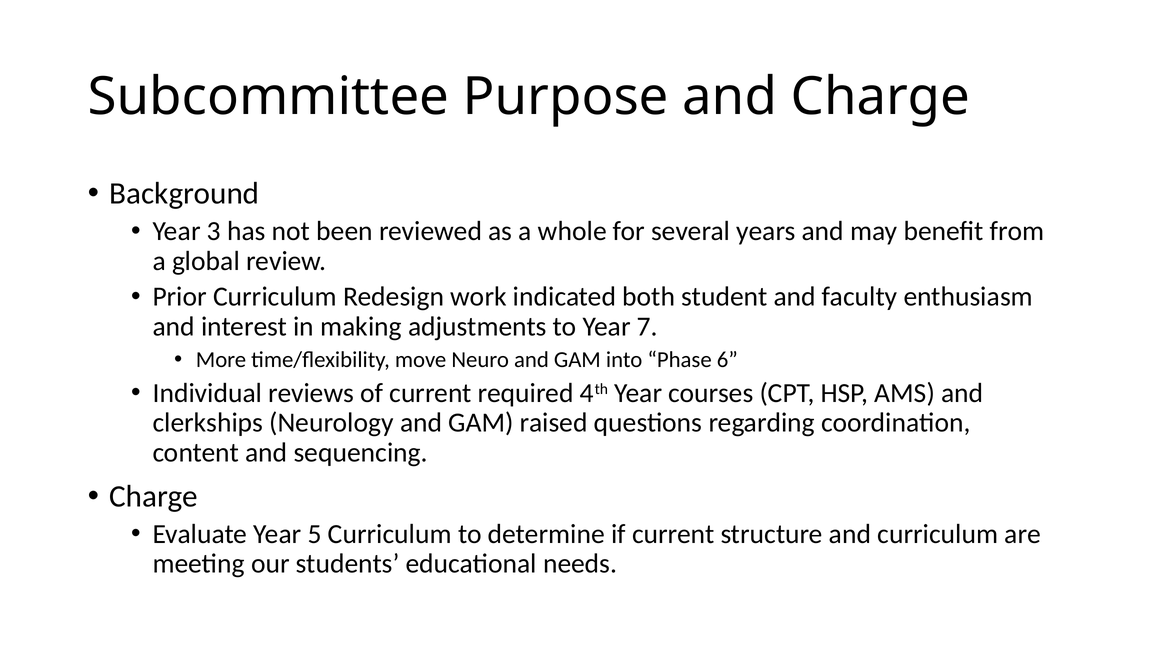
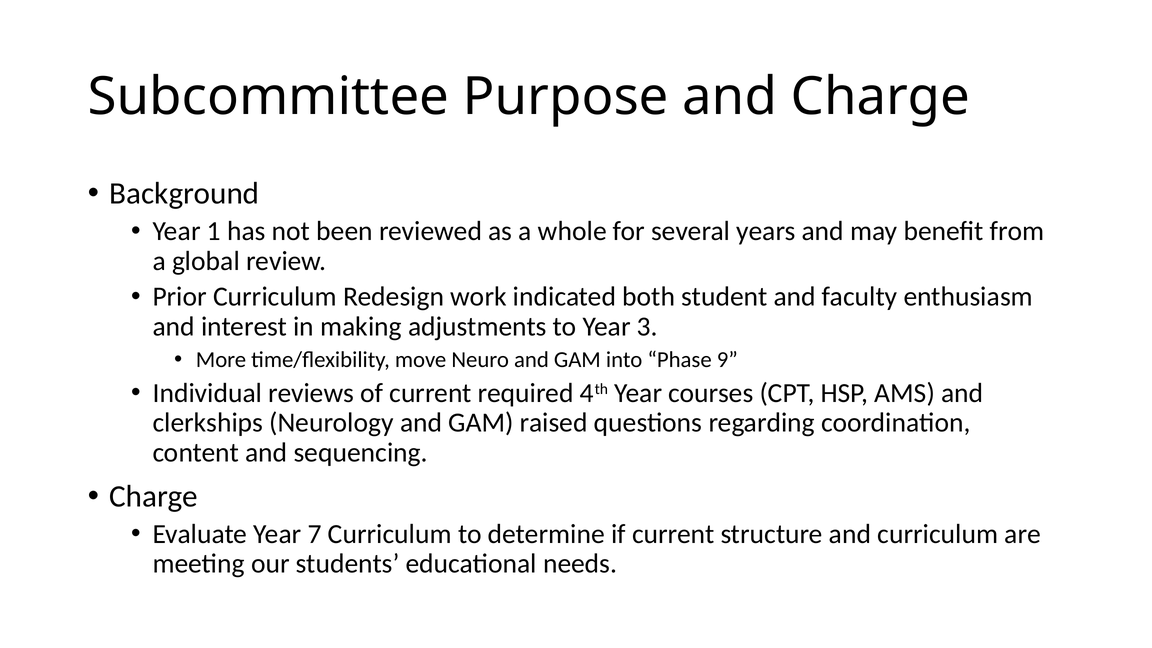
3: 3 -> 1 (214, 231)
7: 7 -> 3 (647, 327)
6: 6 -> 9 (727, 360)
5: 5 -> 7 (315, 534)
